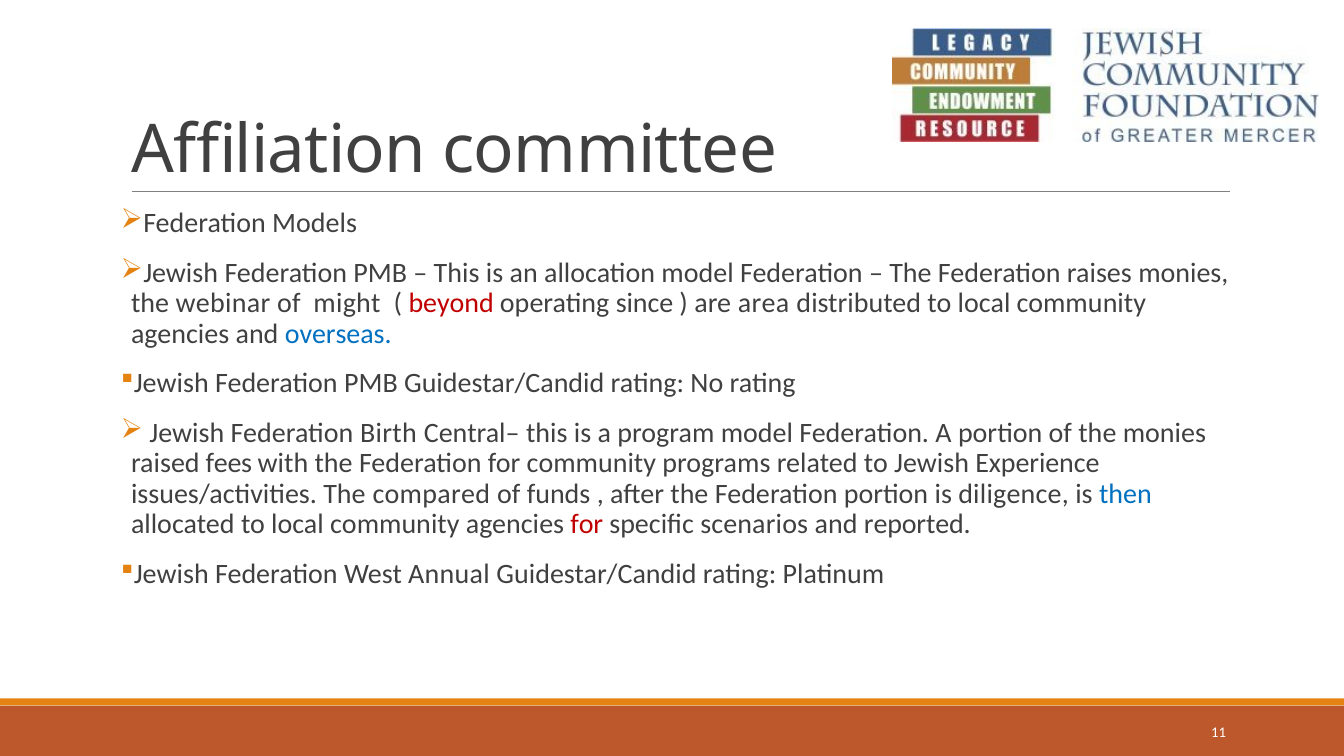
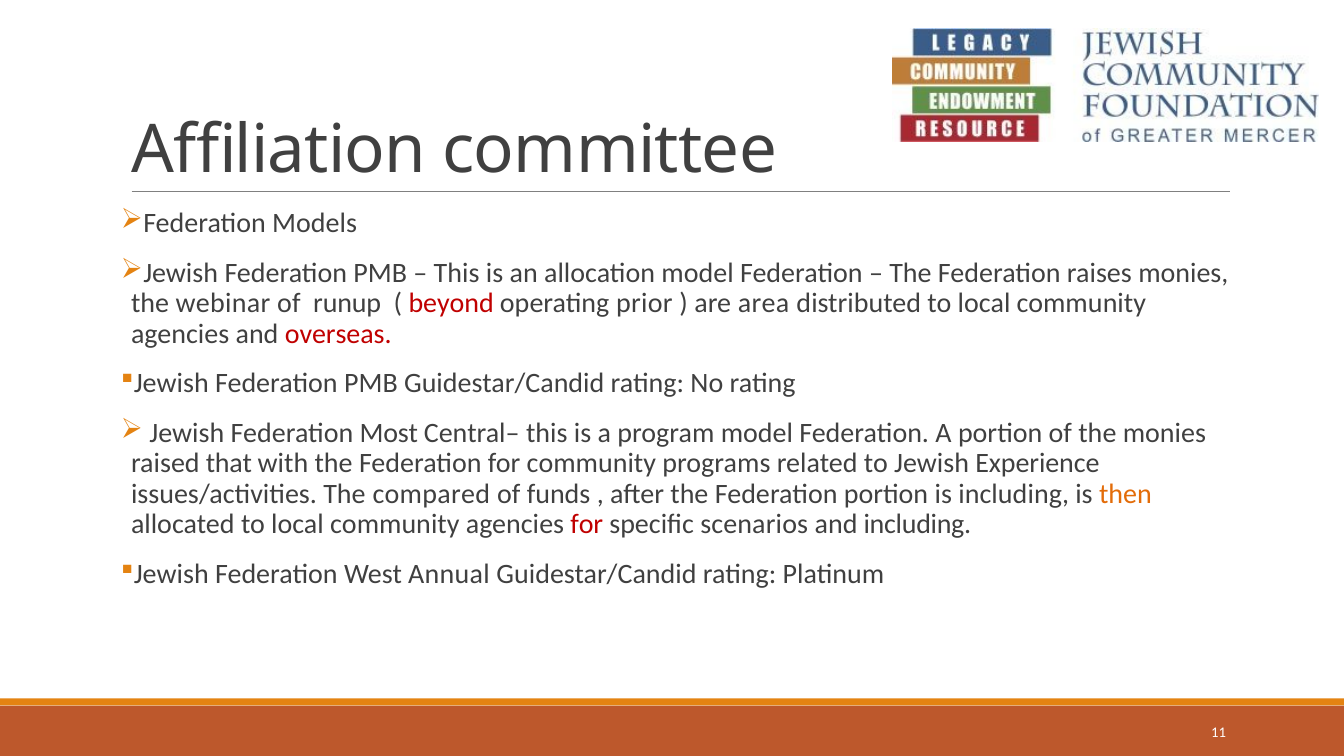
might: might -> runup (347, 304)
since: since -> prior (644, 304)
overseas colour: blue -> red (338, 334)
Birth: Birth -> Most (389, 433)
fees: fees -> that (229, 464)
is diligence: diligence -> including (1014, 494)
then colour: blue -> orange (1125, 494)
and reported: reported -> including (917, 524)
